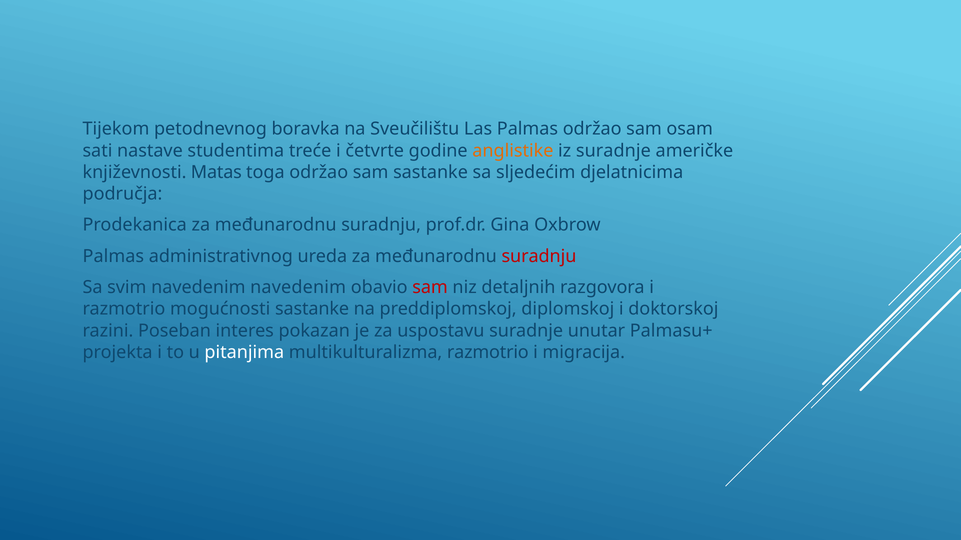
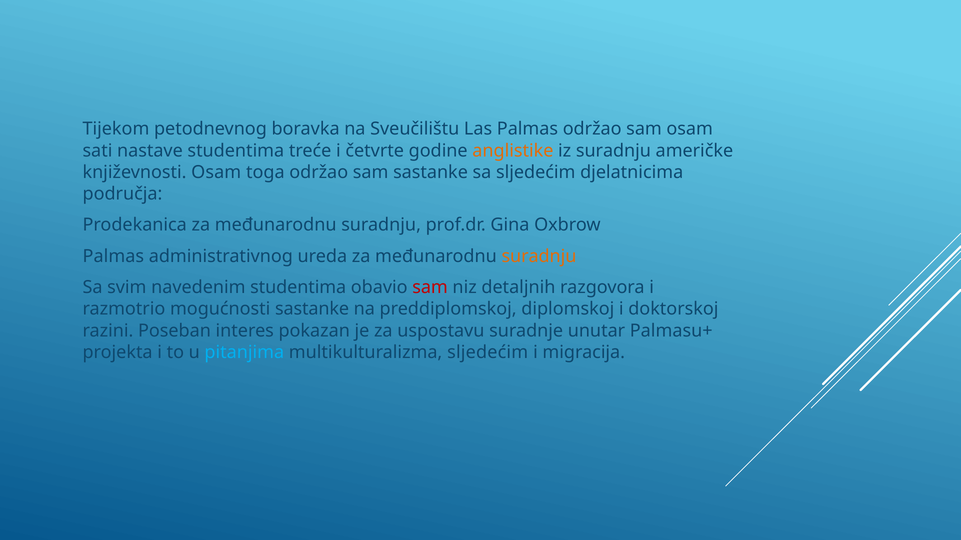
iz suradnje: suradnje -> suradnju (613, 151)
književnosti Matas: Matas -> Osam (216, 172)
suradnju colour: red -> orange (539, 257)
navedenim navedenim: navedenim -> studentima (298, 288)
pitanjima colour: white -> light blue (244, 353)
multikulturalizma razmotrio: razmotrio -> sljedećim (488, 353)
